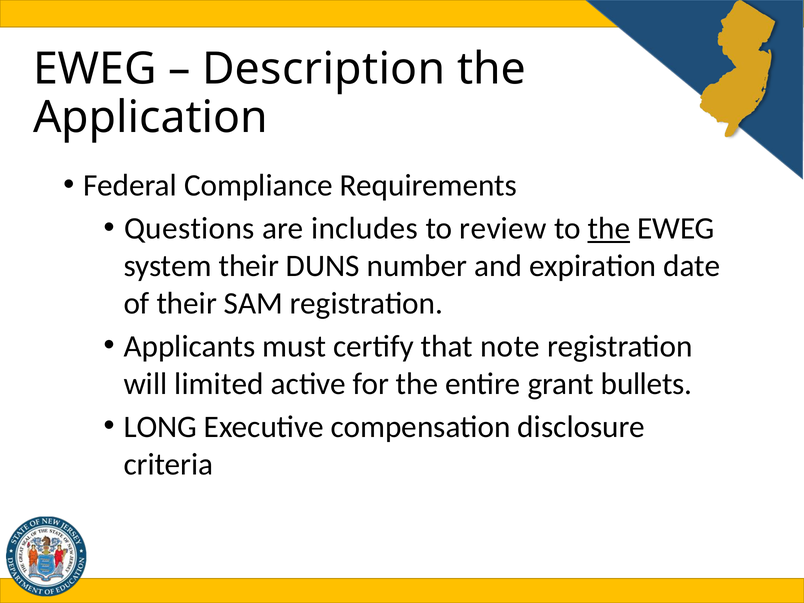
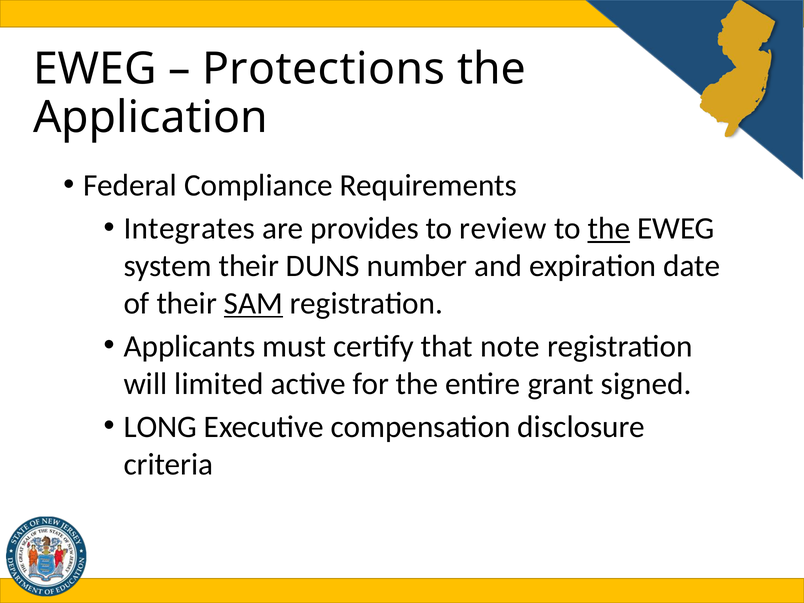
Description: Description -> Protections (324, 69)
Questions: Questions -> Integrates (189, 228)
includes: includes -> provides (365, 228)
SAM underline: none -> present (253, 303)
bullets: bullets -> signed (646, 384)
